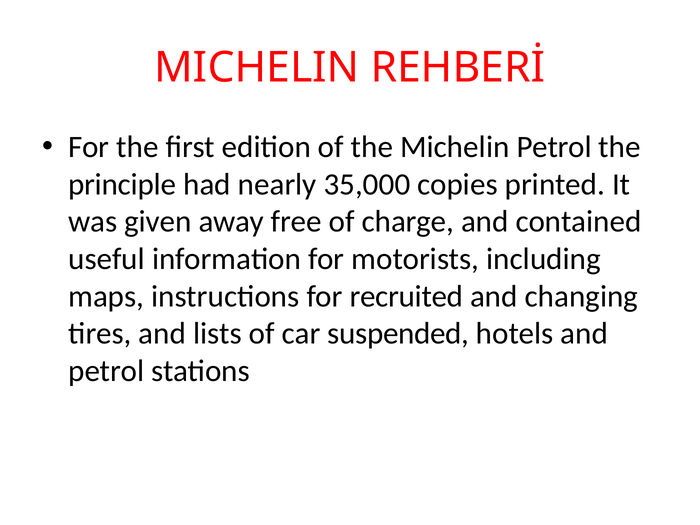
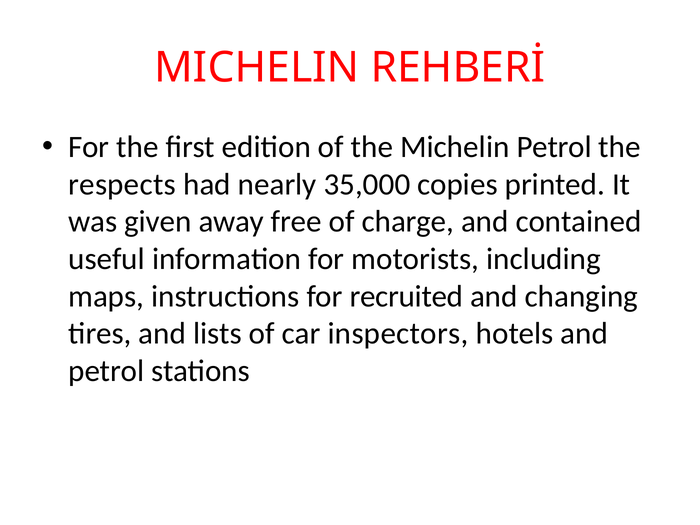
principle: principle -> respects (122, 184)
suspended: suspended -> inspectors (398, 334)
